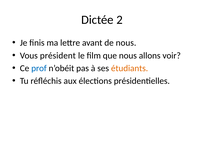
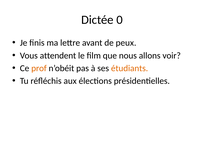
2: 2 -> 0 (119, 20)
de nous: nous -> peux (126, 43)
président: président -> attendent (58, 56)
prof colour: blue -> orange (39, 68)
